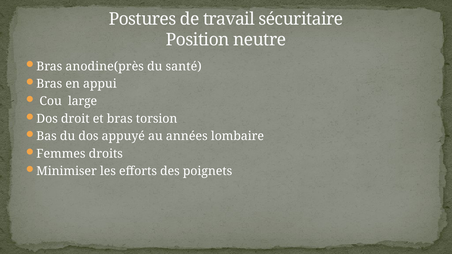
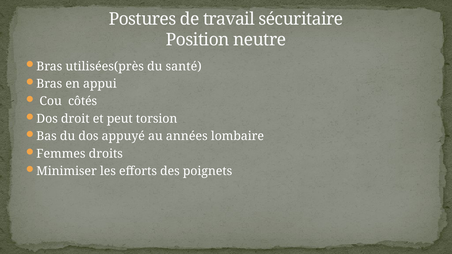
anodine(près: anodine(près -> utilisées(près (105, 66)
large: large -> côtés (83, 101)
et bras: bras -> peut (120, 119)
